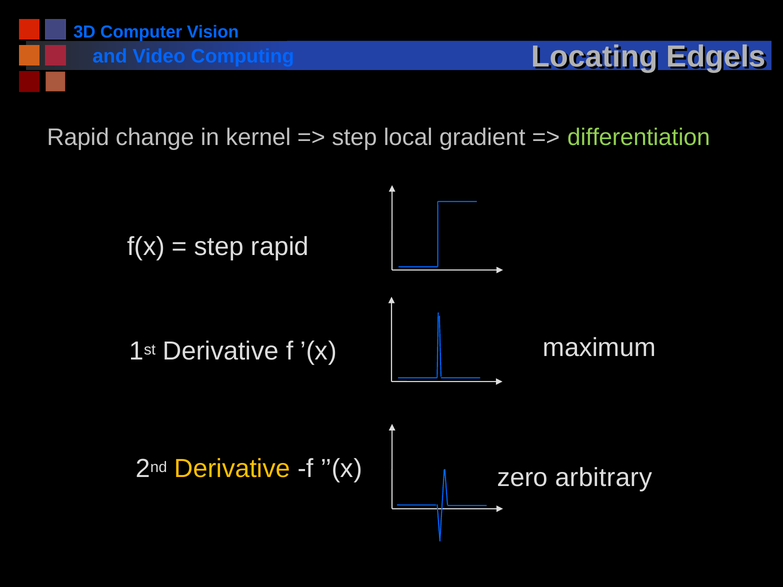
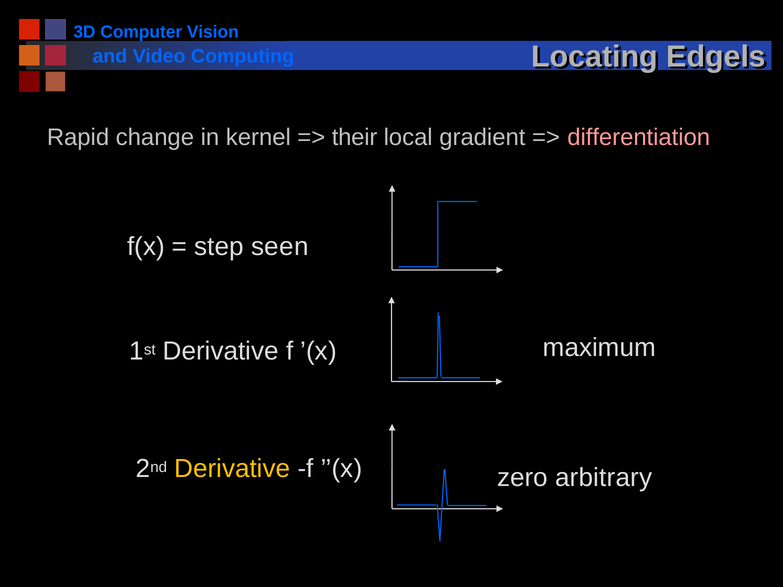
step: step -> their (355, 137)
differentiation colour: light green -> pink (639, 137)
step rapid: rapid -> seen (280, 247)
